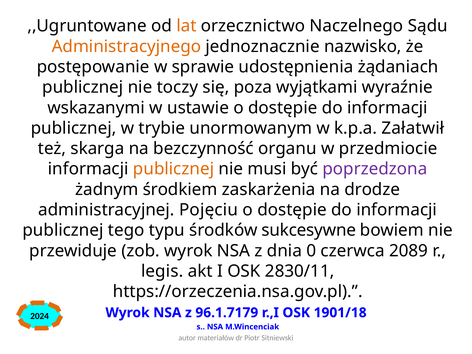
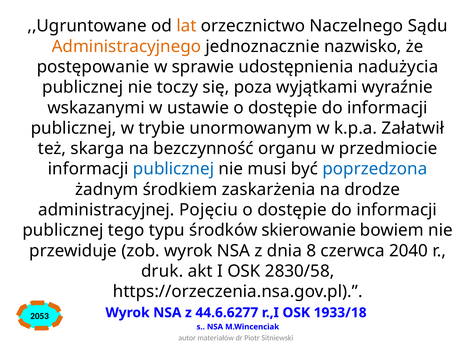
żądaniach: żądaniach -> nadużycia (398, 67)
publicznej colour: orange -> blue (174, 169)
poprzedzona colour: purple -> blue (375, 169)
sukcesywne: sukcesywne -> skierowanie (309, 230)
0: 0 -> 8 (311, 251)
2089: 2089 -> 2040 (409, 251)
legis: legis -> druk (162, 271)
2830/11: 2830/11 -> 2830/58 (300, 271)
96.1.7179: 96.1.7179 -> 44.6.6277 (227, 313)
1901/18: 1901/18 -> 1933/18 (340, 313)
2024: 2024 -> 2053 (40, 316)
